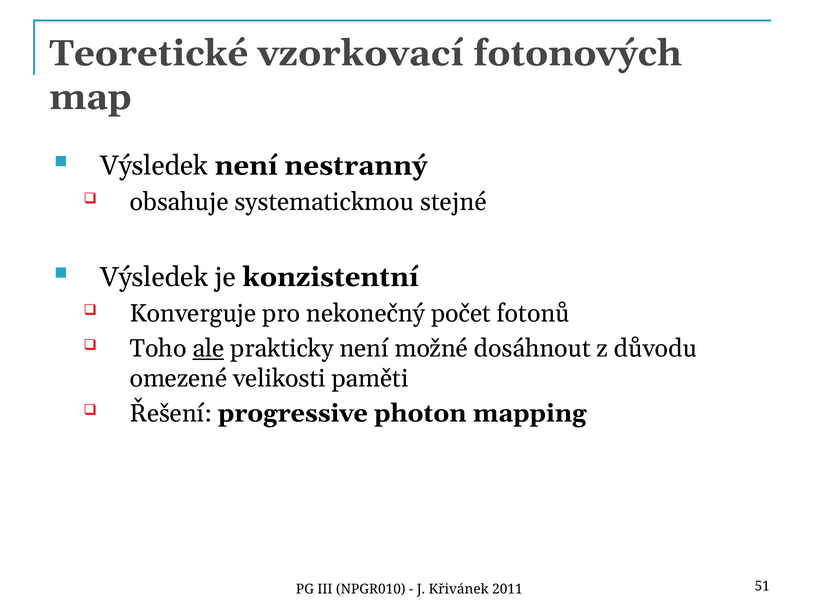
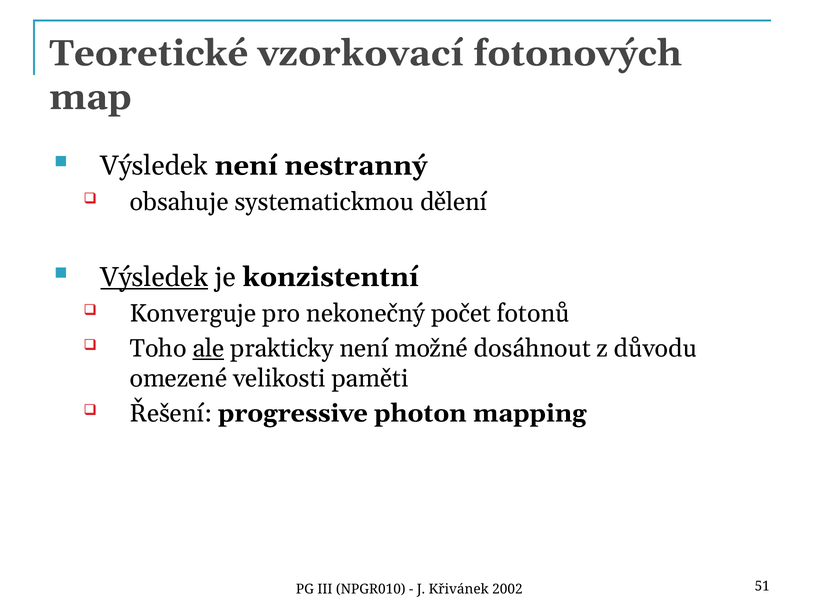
stejné: stejné -> dělení (454, 202)
Výsledek underline: none -> present (154, 277)
2011: 2011 -> 2002 (507, 589)
